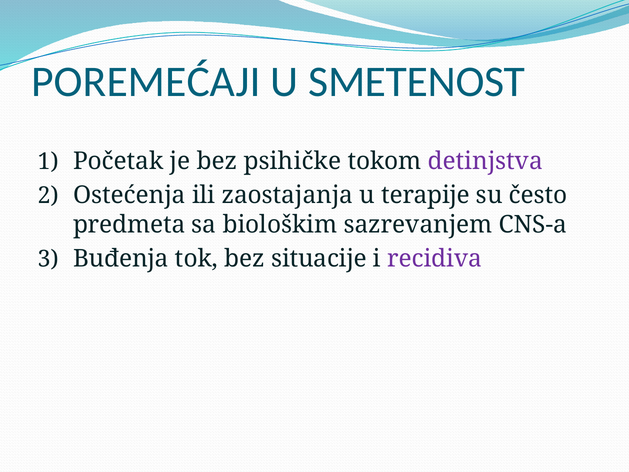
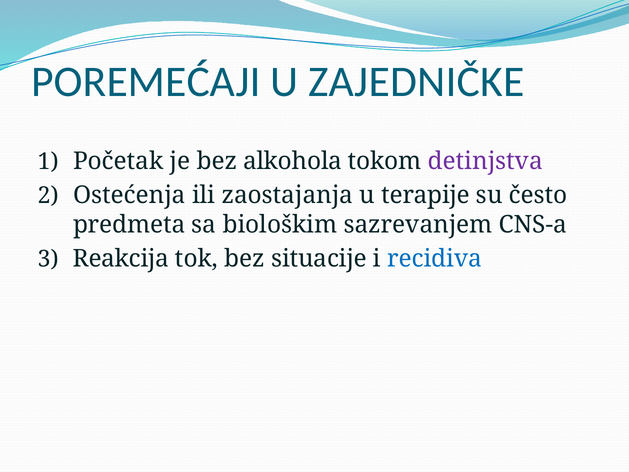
SMETENOST: SMETENOST -> ZAJEDNIČKE (416, 82)
psihičke: psihičke -> alkohola (293, 161)
Buđenja: Buđenja -> Reakcija (121, 259)
recidiva colour: purple -> blue (435, 259)
